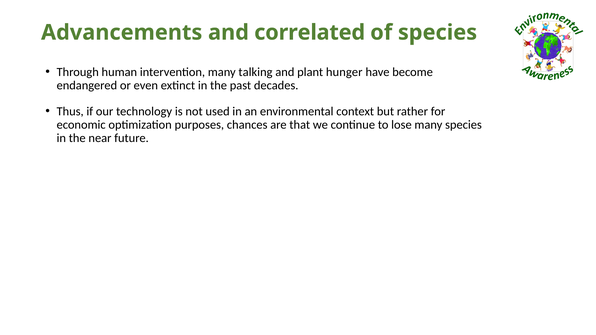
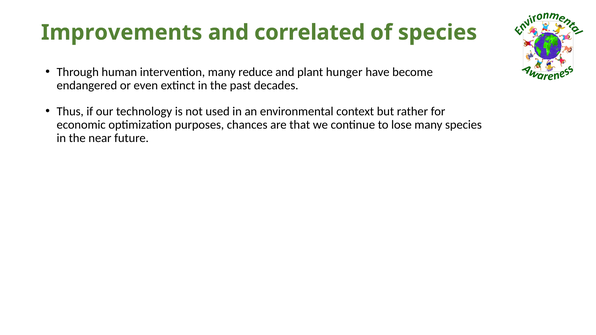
Advancements: Advancements -> Improvements (122, 32)
talking: talking -> reduce (256, 72)
